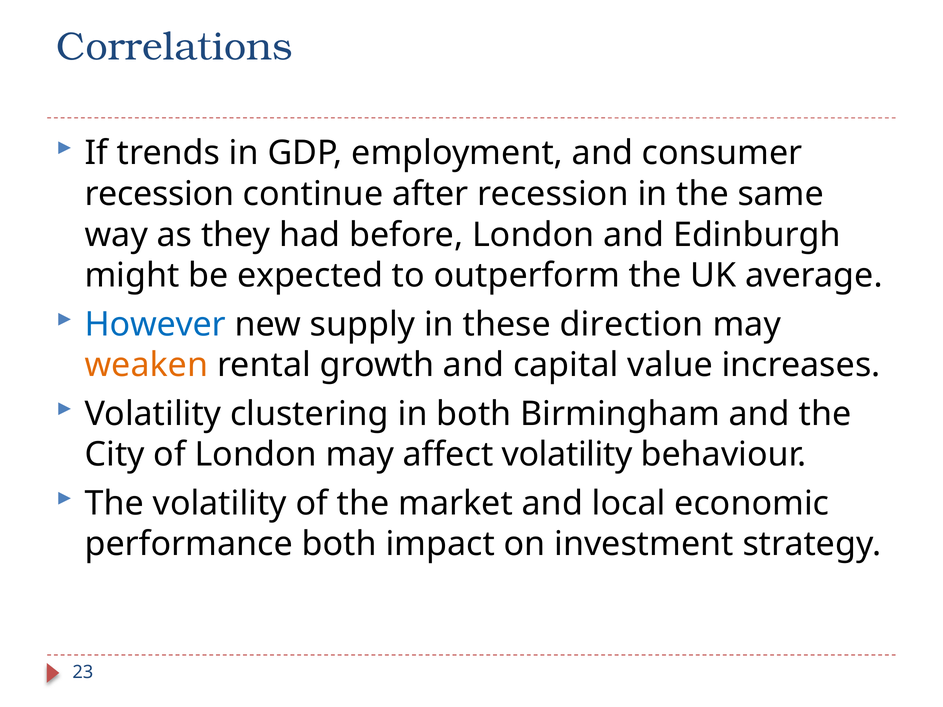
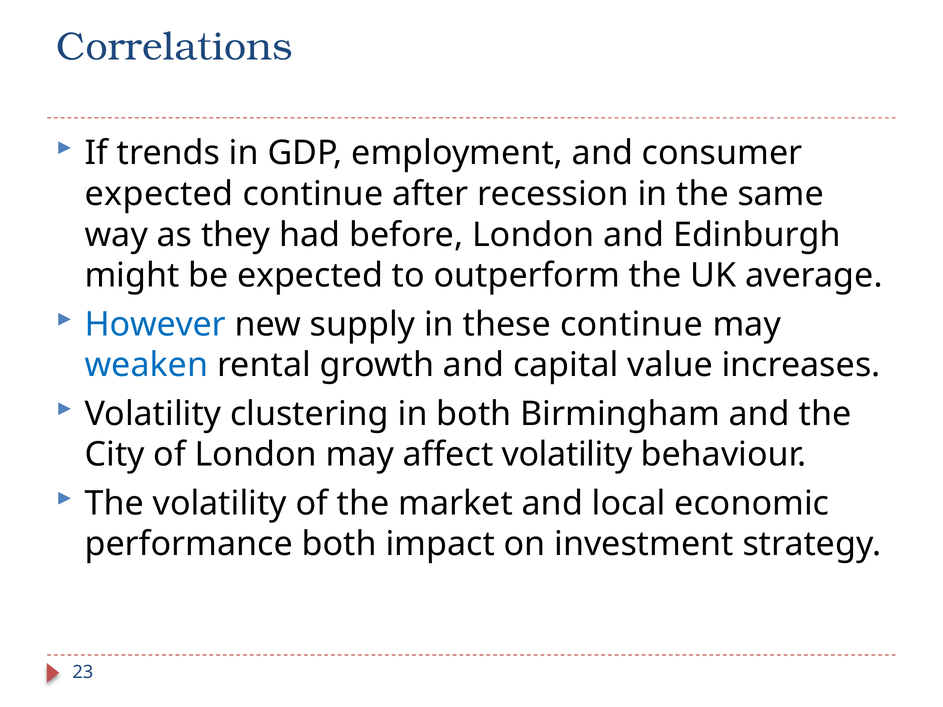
recession: recession -> expected (159, 194)
these direction: direction -> continue (632, 324)
weaken colour: orange -> blue (146, 365)
